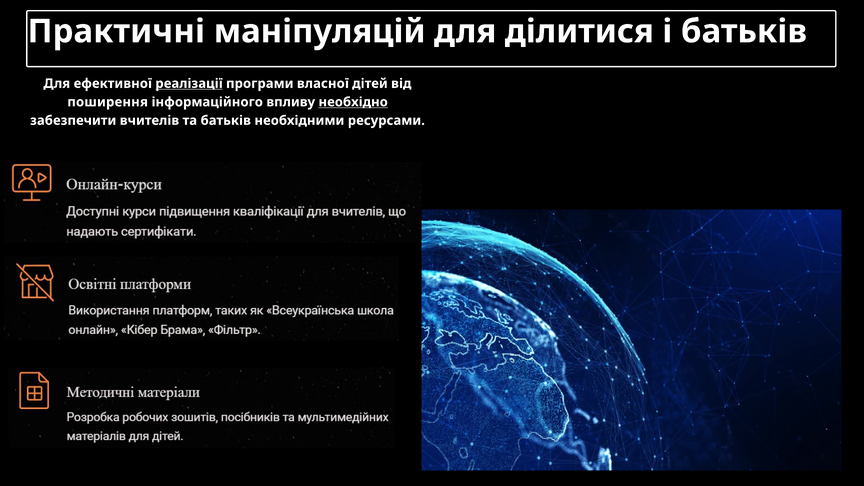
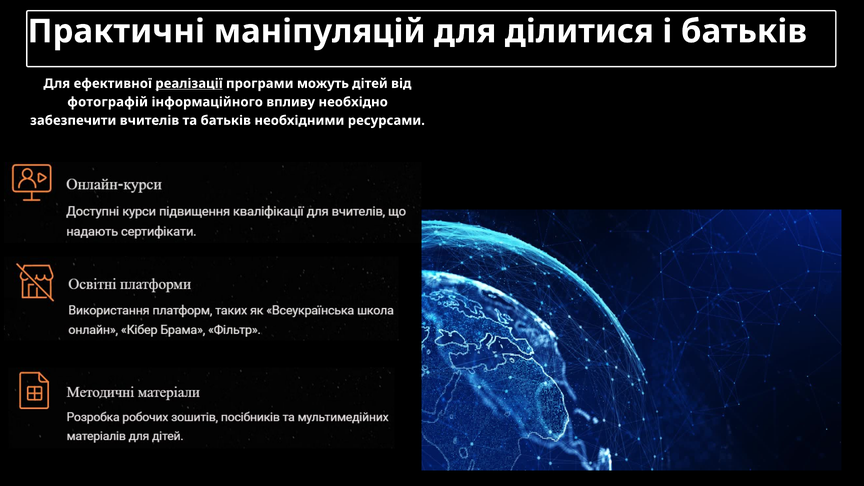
власної: власної -> можуть (323, 84)
поширення: поширення -> фотографій (108, 102)
необхідно underline: present -> none (353, 102)
